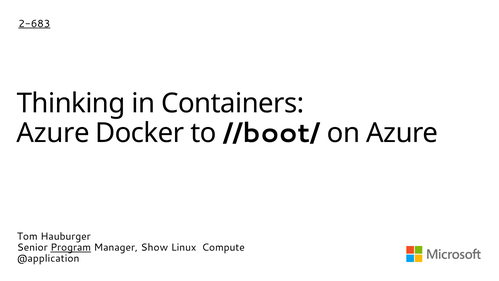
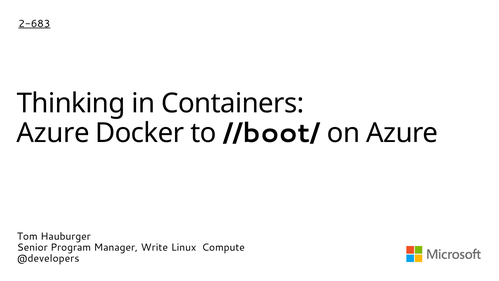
Program underline: present -> none (71, 247)
Show: Show -> Write (154, 247)
@application: @application -> @developers (48, 258)
